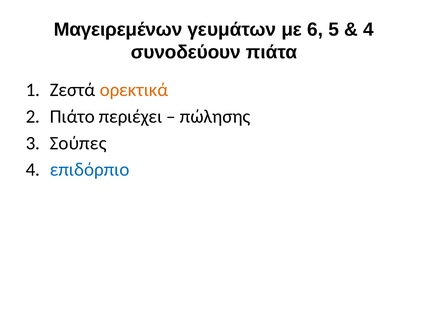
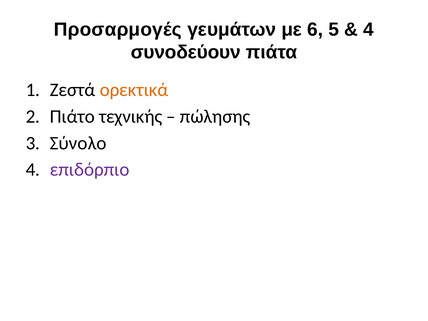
Μαγειρεμένων: Μαγειρεμένων -> Προσαρμογές (118, 30)
περιέχει: περιέχει -> τεχνικής (131, 116)
Σούπες: Σούπες -> Σύνολο (78, 143)
επιδόρπιο colour: blue -> purple (90, 170)
